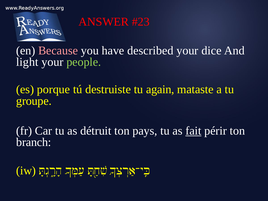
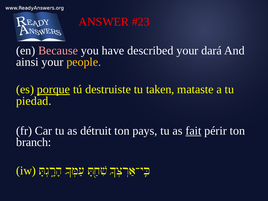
dice: dice -> dará (212, 51)
light: light -> ainsi (27, 62)
people colour: light green -> yellow (84, 62)
porque underline: none -> present (53, 89)
again: again -> taken (160, 89)
groupe: groupe -> piedad (34, 101)
